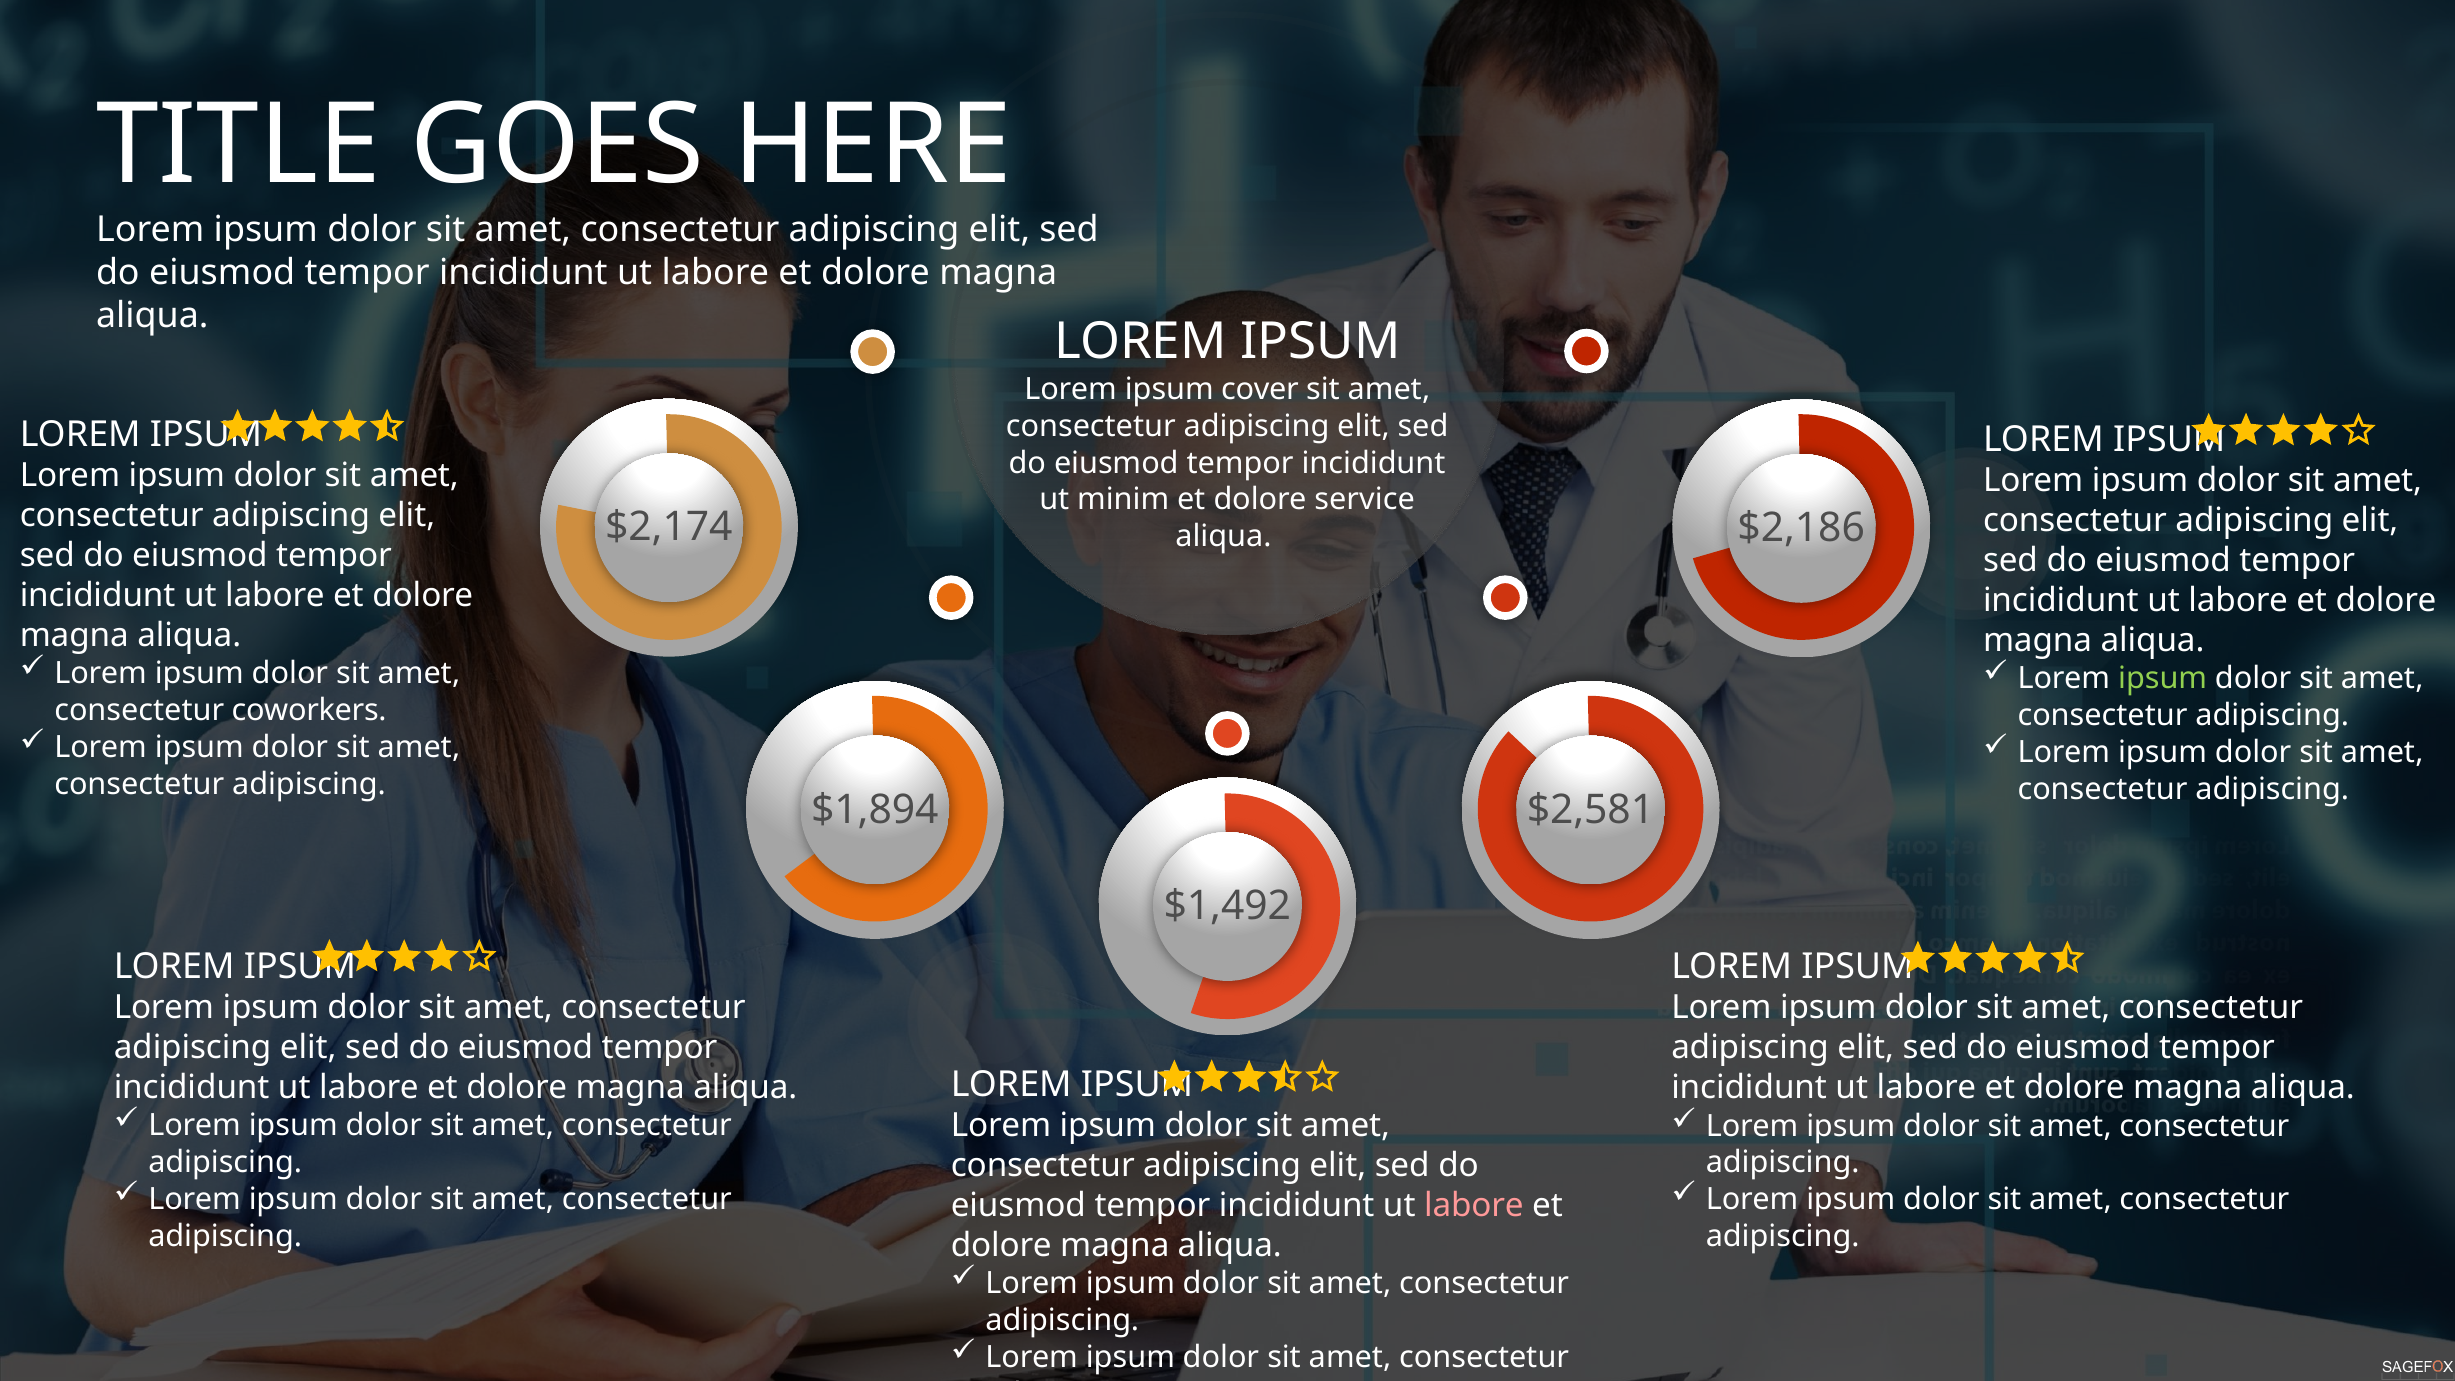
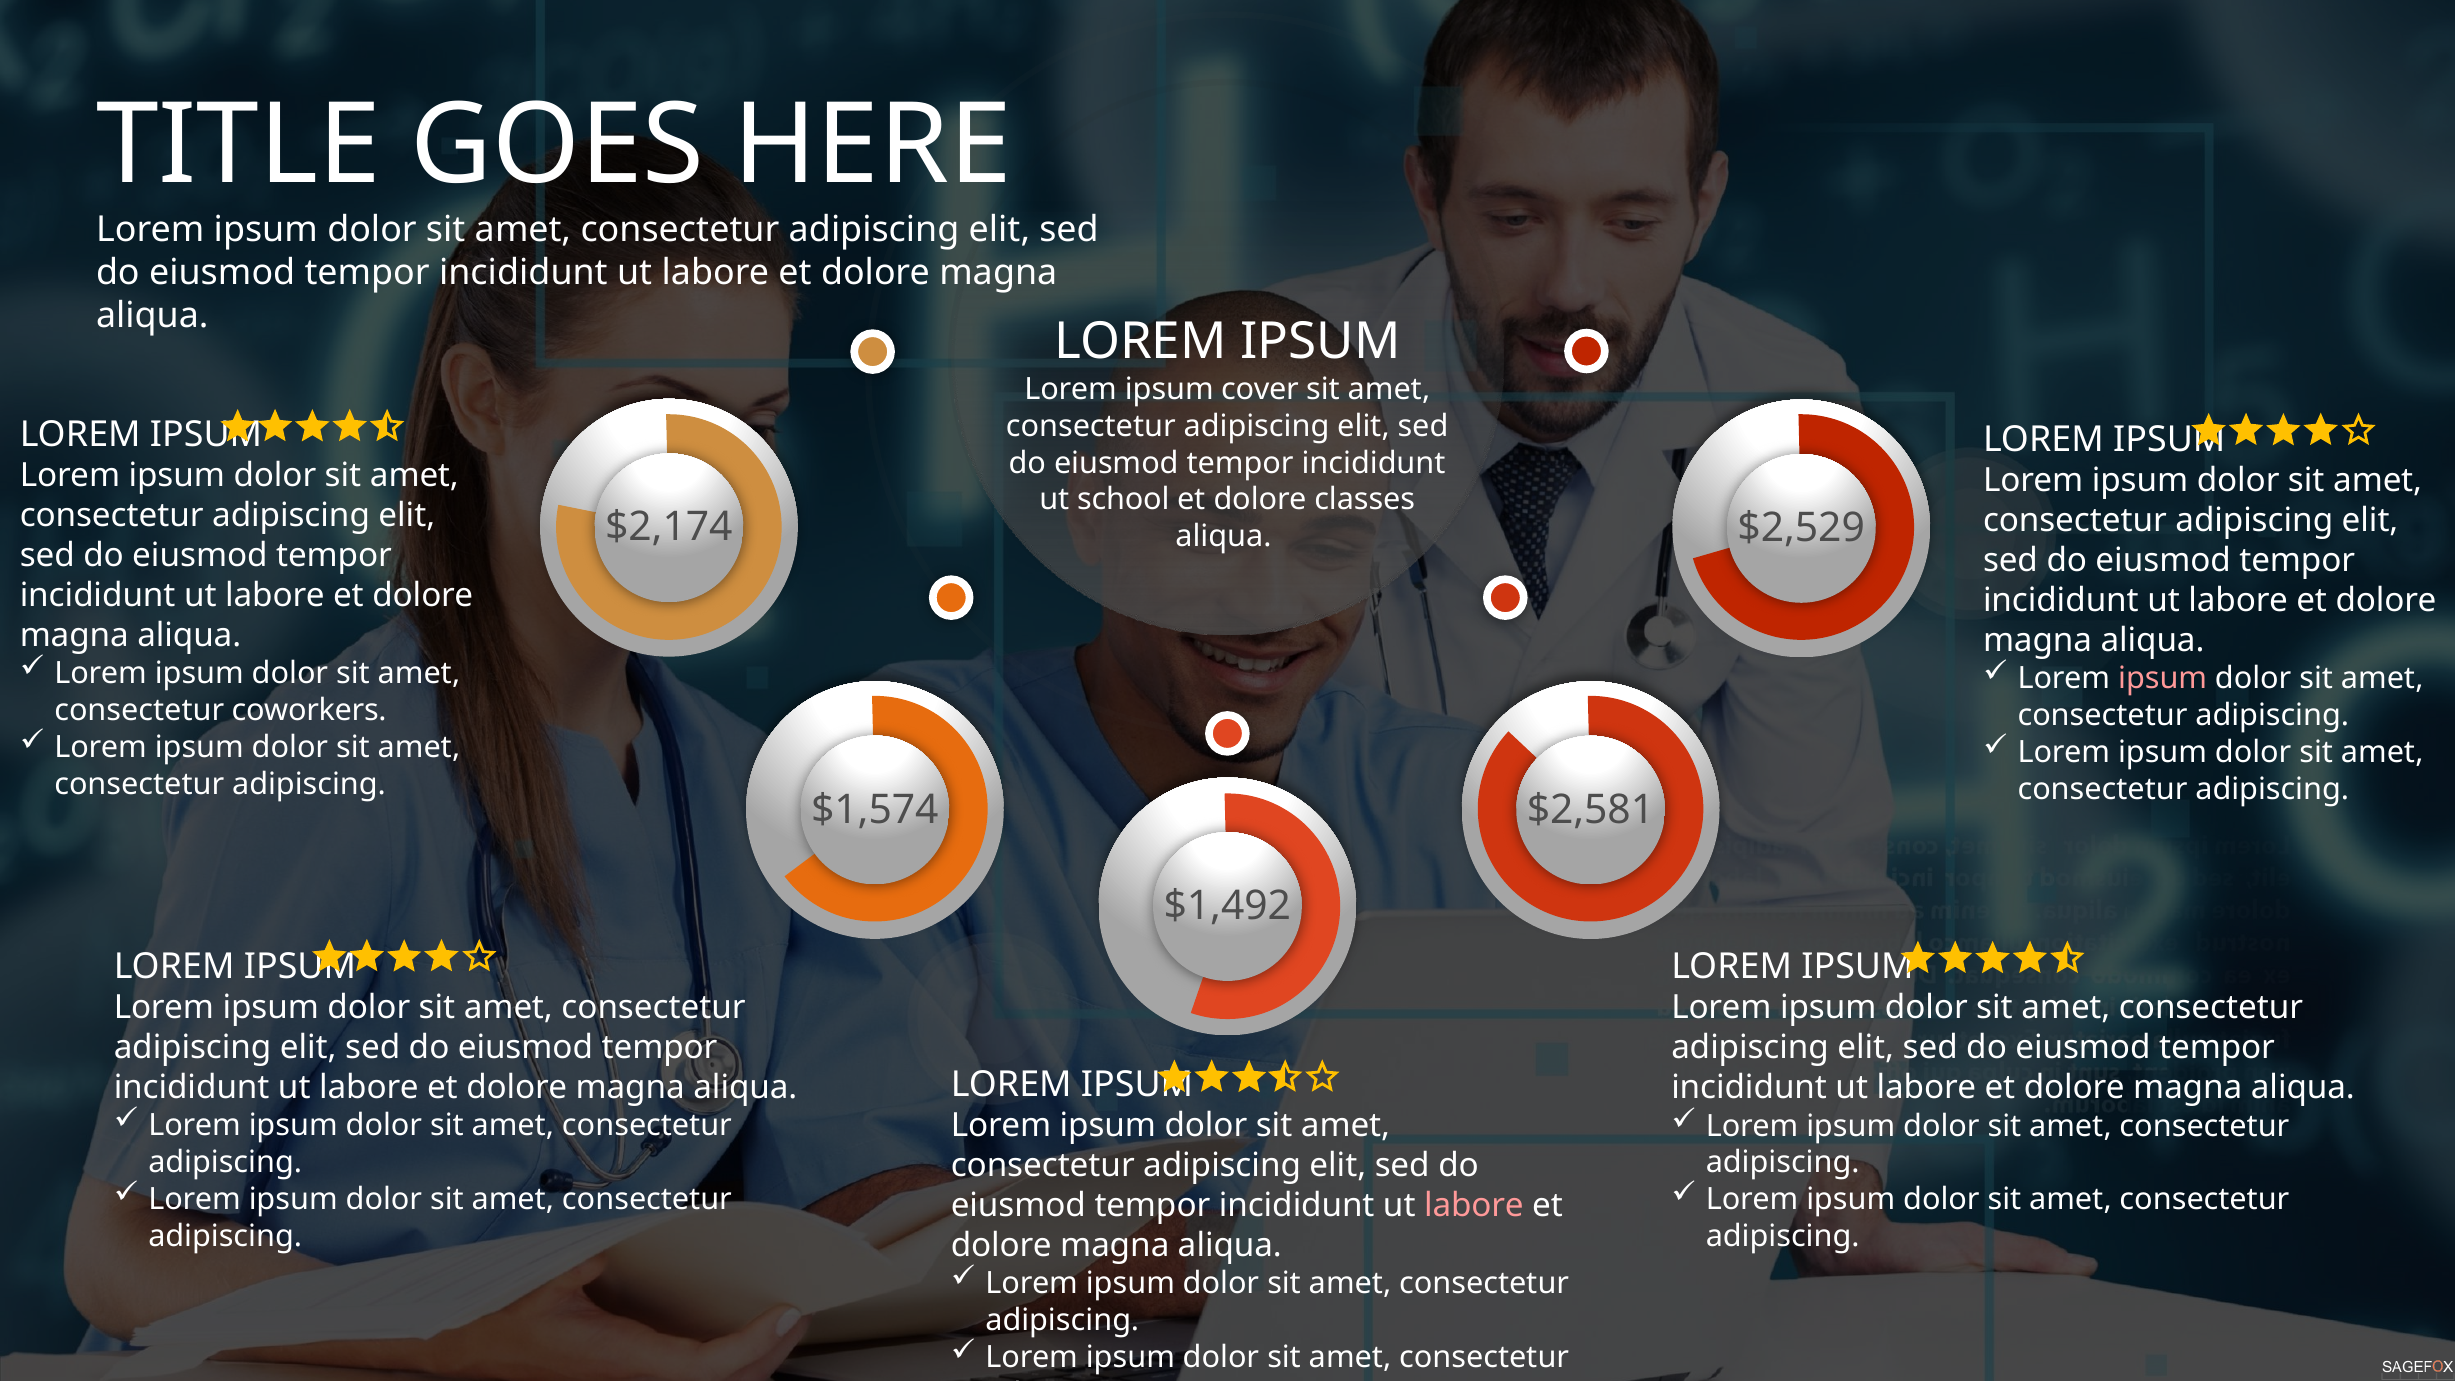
minim: minim -> school (1123, 500)
service: service -> classes (1365, 500)
$2,186: $2,186 -> $2,529 (1801, 528)
ipsum colour: light green -> pink (2163, 679)
$1,894: $1,894 -> $1,574 (875, 810)
